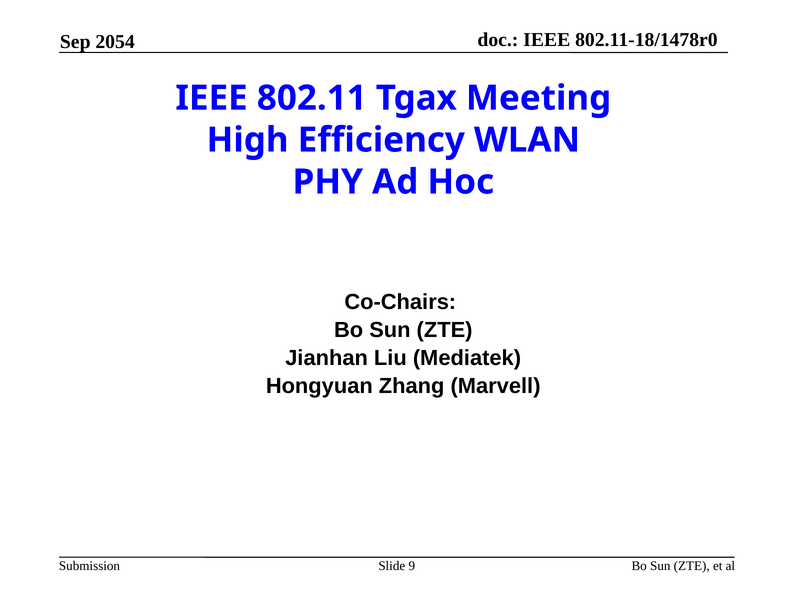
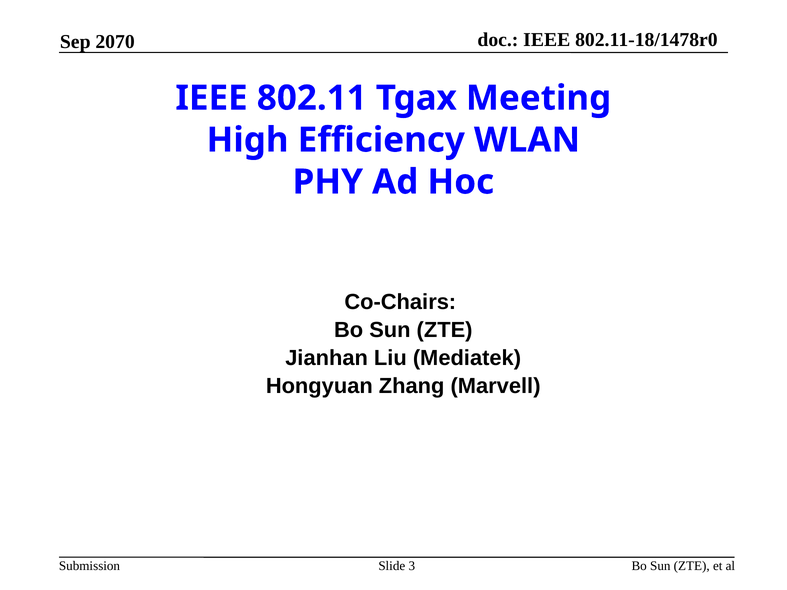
2054: 2054 -> 2070 (115, 42)
9: 9 -> 3 (412, 566)
